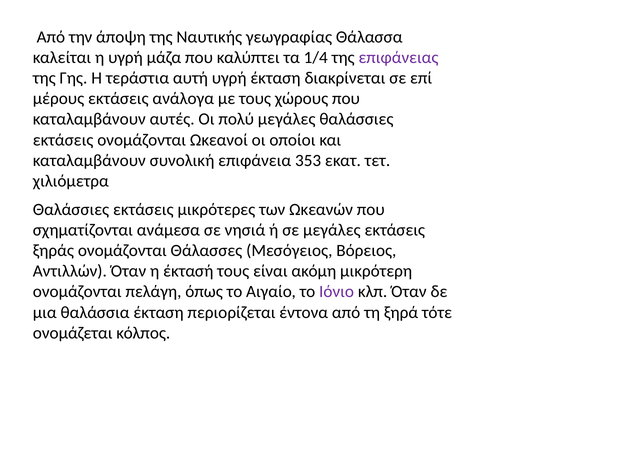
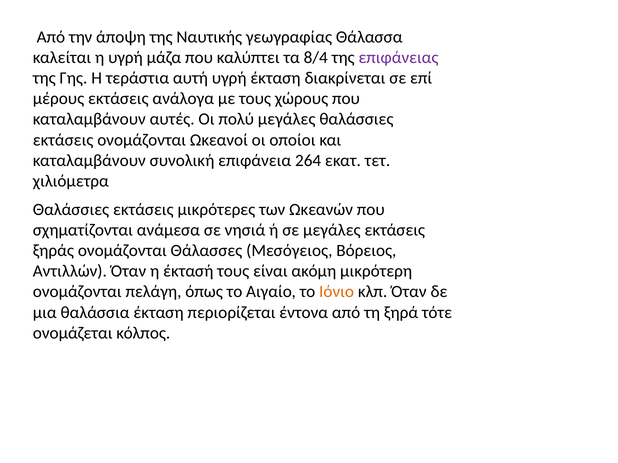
1/4: 1/4 -> 8/4 (316, 58)
353: 353 -> 264 (308, 161)
Ιόνιο colour: purple -> orange (337, 292)
